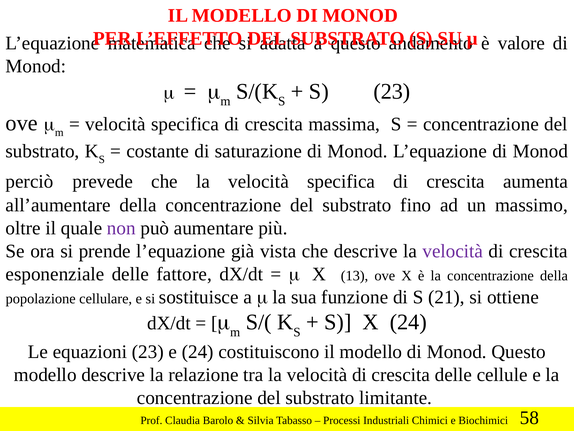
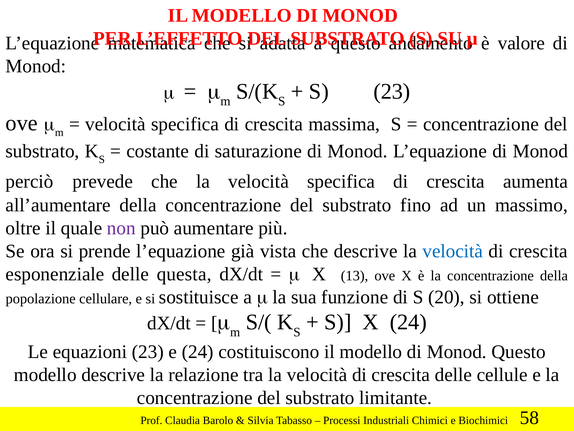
velocità colour: purple -> blue (453, 251)
fattore: fattore -> questa (184, 274)
21: 21 -> 20 (446, 297)
